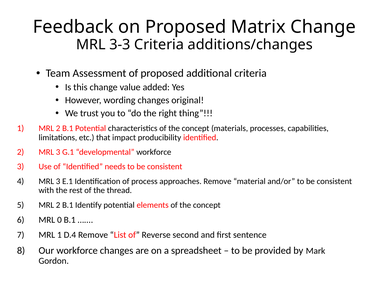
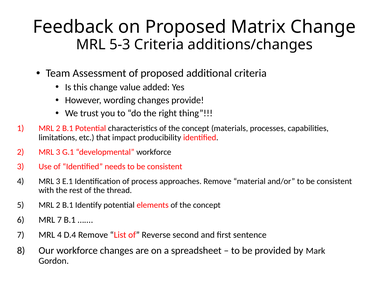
3-3: 3-3 -> 5-3 (120, 45)
original: original -> provide (188, 100)
MRL 0: 0 -> 7 (59, 220)
MRL 1: 1 -> 4 (59, 235)
